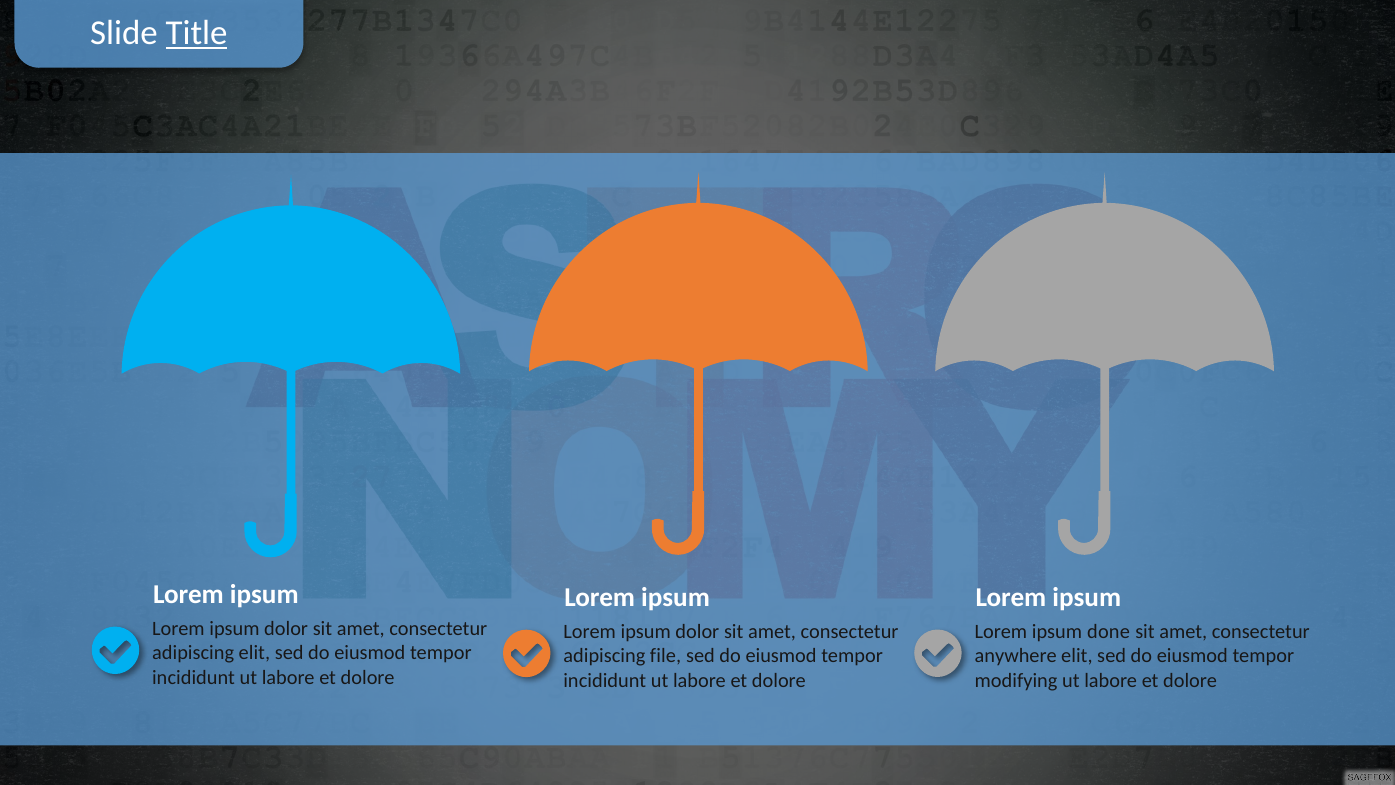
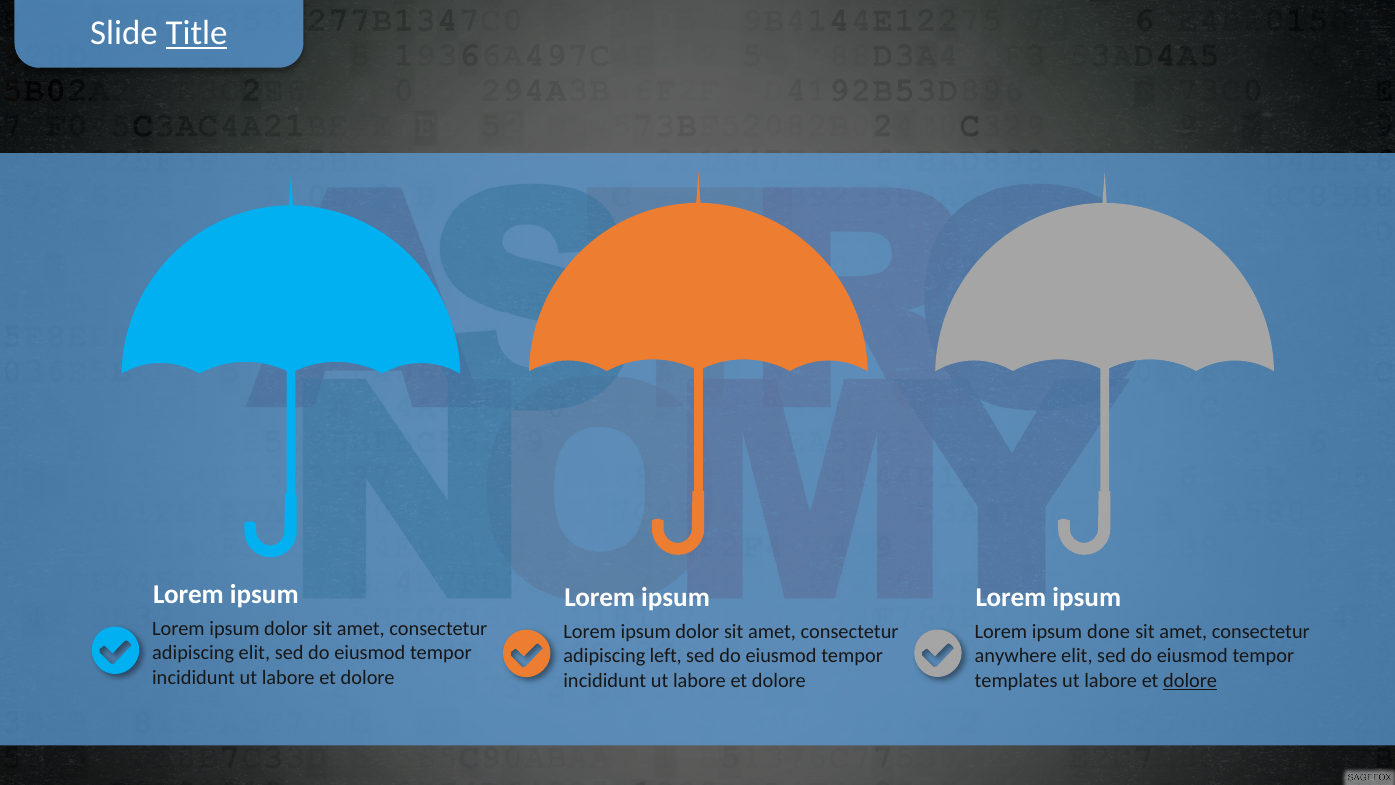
file: file -> left (666, 656)
modifying: modifying -> templates (1016, 680)
dolore underline: none -> present (1190, 680)
